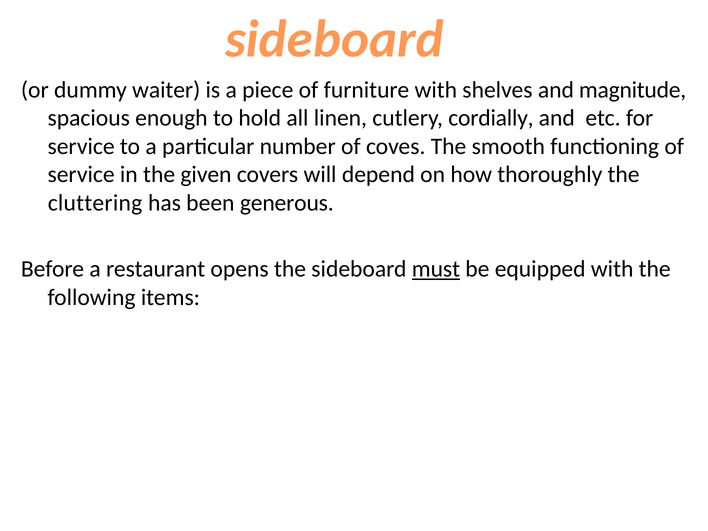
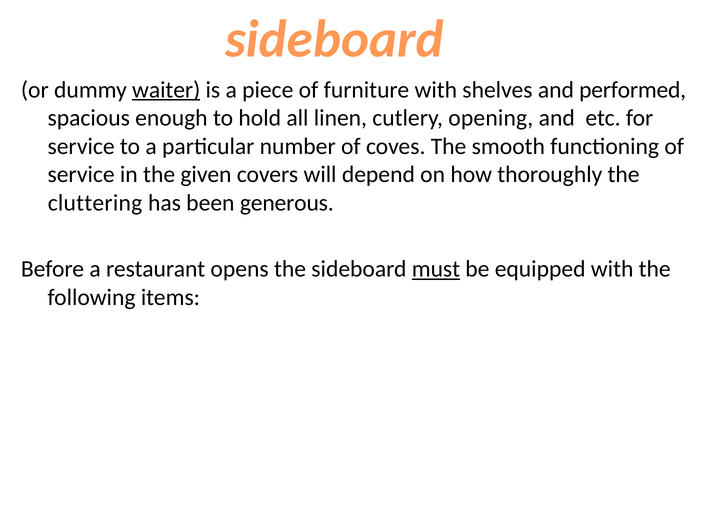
waiter underline: none -> present (166, 90)
magnitude: magnitude -> performed (633, 90)
cordially: cordially -> opening (491, 118)
